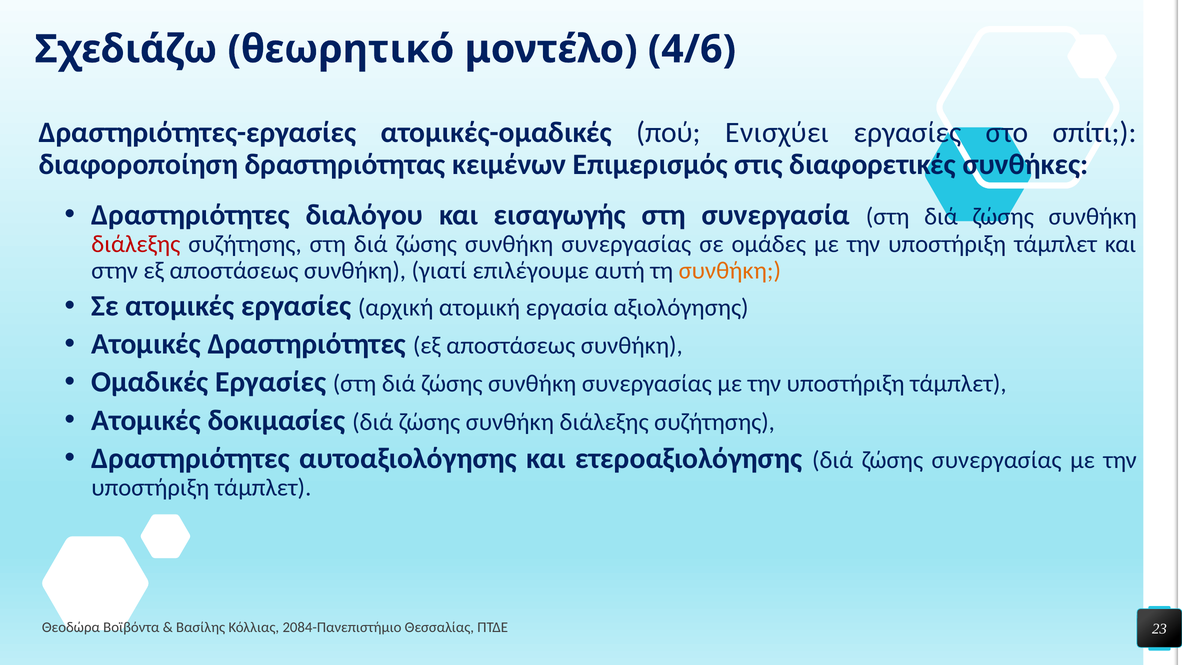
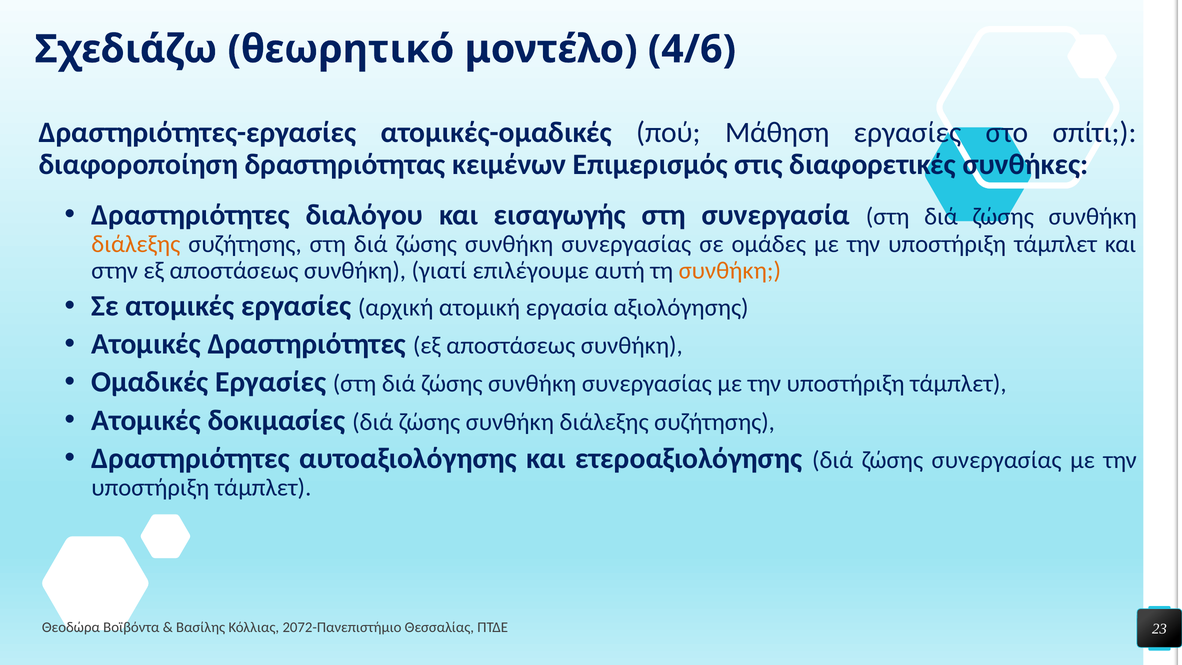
Ενισχύει: Ενισχύει -> Μάθηση (777, 133)
διάλεξης colour: red -> orange (136, 244)
2084-Πανεπιστήμιο: 2084-Πανεπιστήμιο -> 2072-Πανεπιστήμιο (342, 628)
